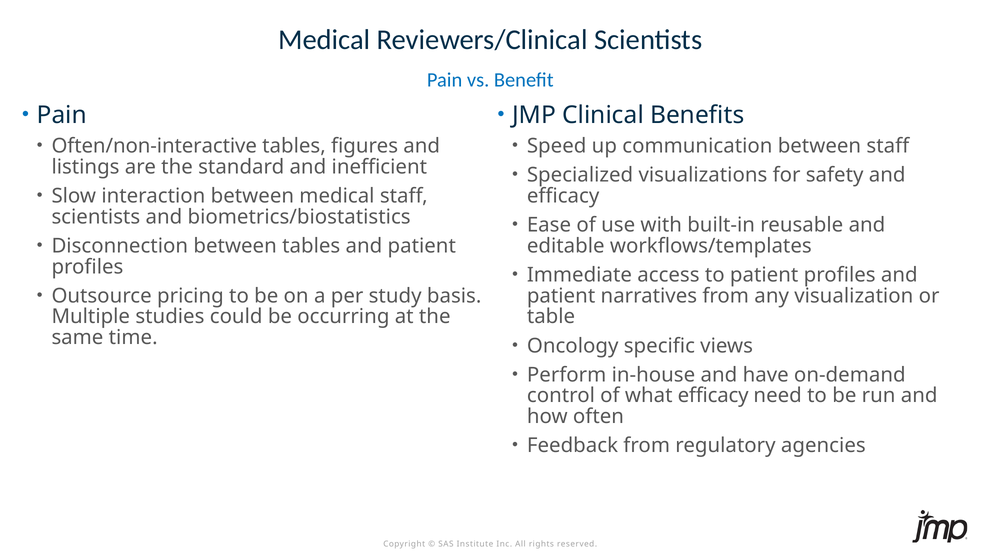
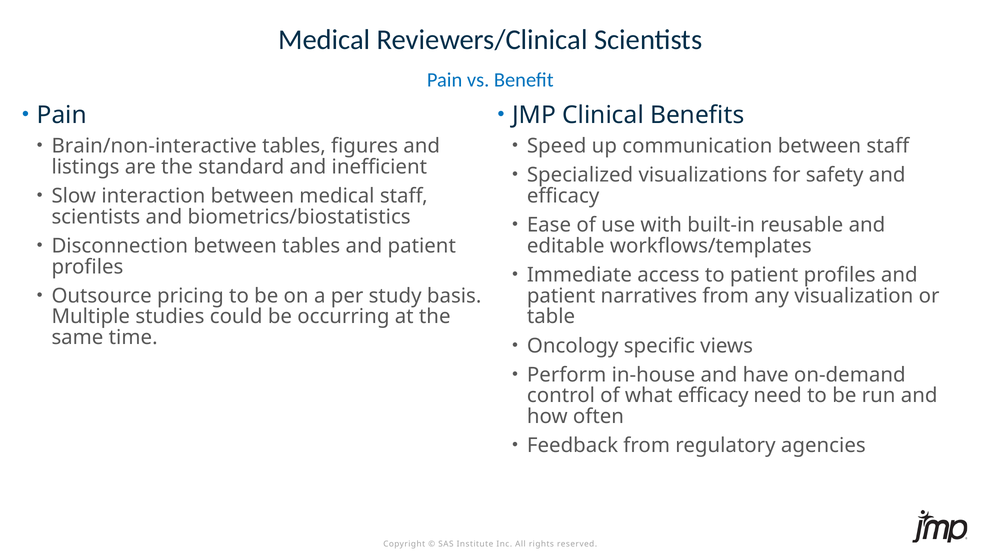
Often/non-interactive: Often/non-interactive -> Brain/non-interactive (154, 146)
